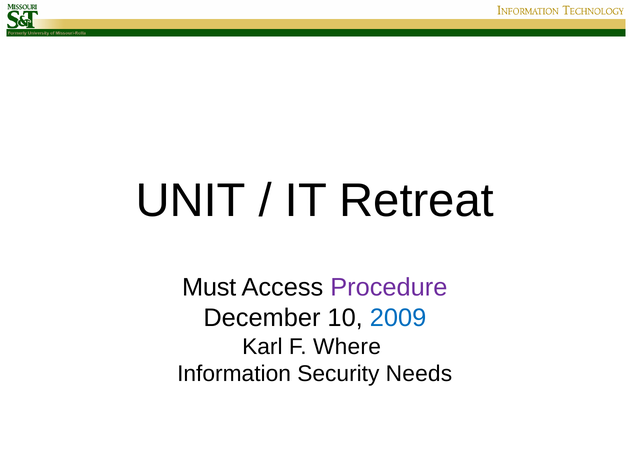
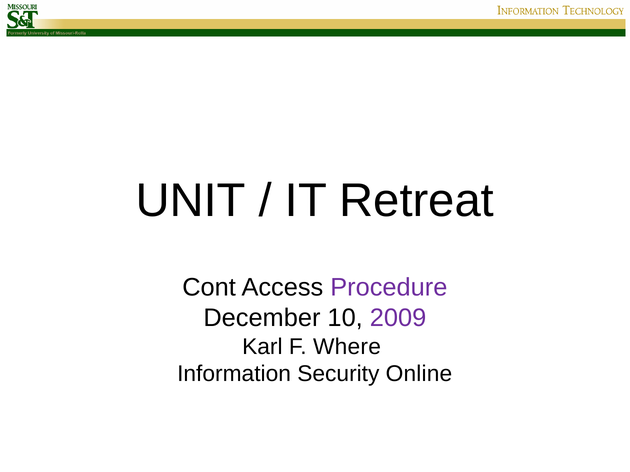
Must: Must -> Cont (209, 288)
2009 colour: blue -> purple (398, 318)
Needs: Needs -> Online (419, 374)
